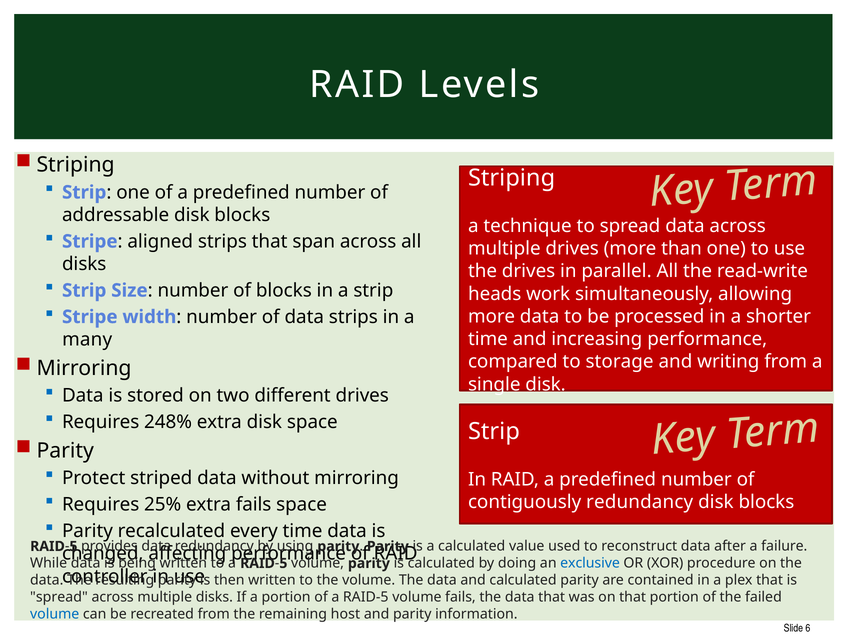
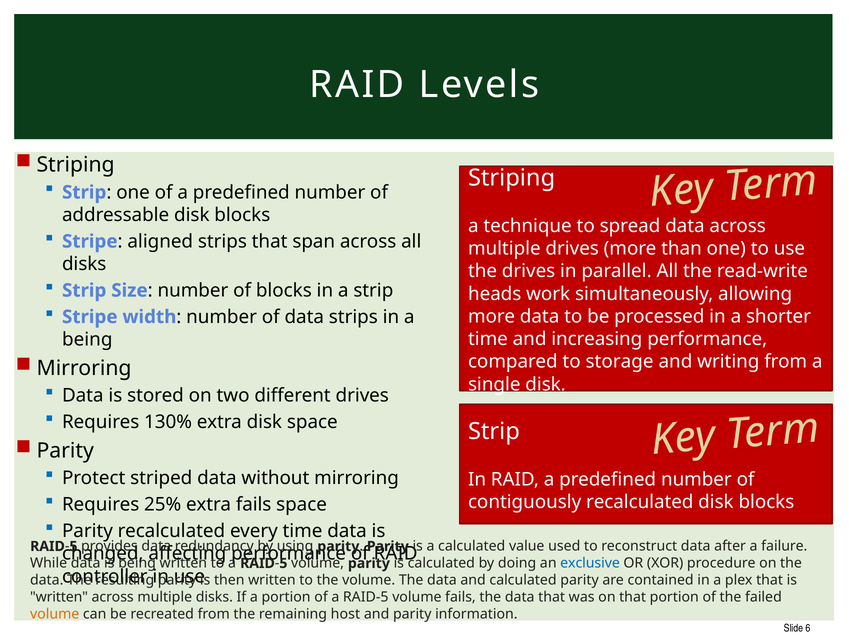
many: many -> being (87, 339)
248%: 248% -> 130% (168, 422)
contiguously redundancy: redundancy -> recalculated (640, 502)
spread: spread -> written (59, 597)
volume colour: blue -> orange (55, 614)
